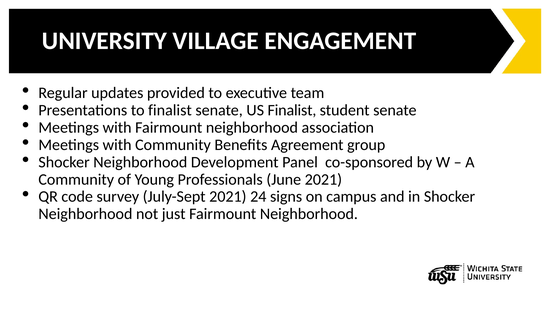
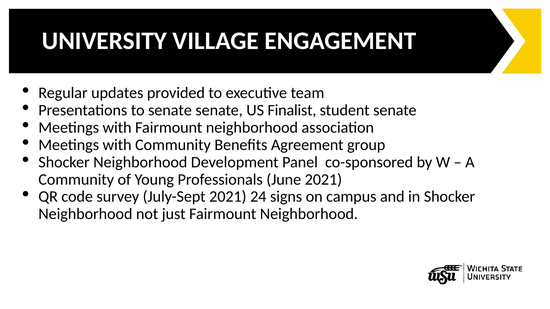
to finalist: finalist -> senate (170, 110)
